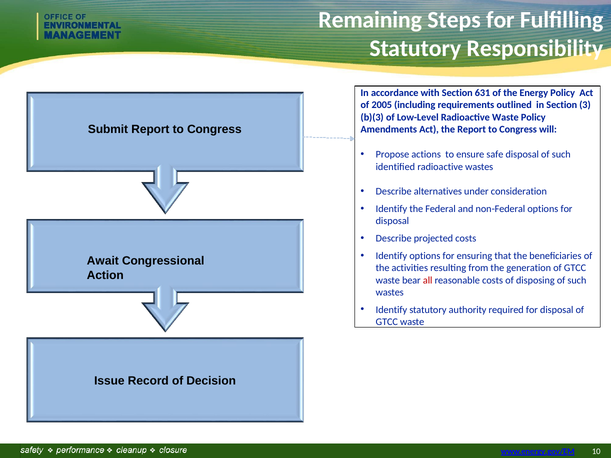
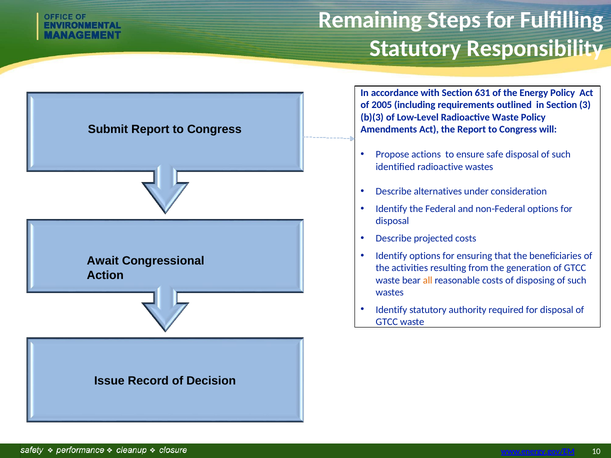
all colour: red -> orange (428, 280)
